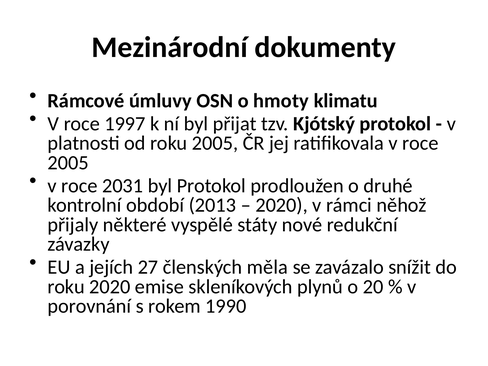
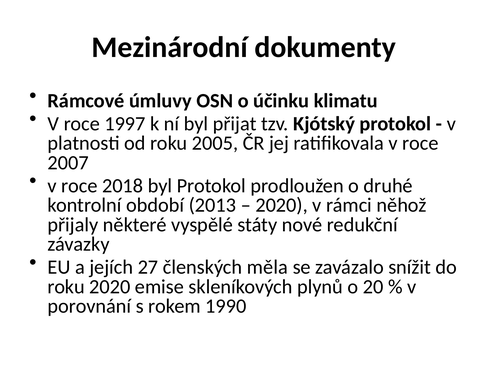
hmoty: hmoty -> účinku (281, 101)
2005: 2005 -> 2007 (68, 163)
2031: 2031 -> 2018 (123, 186)
